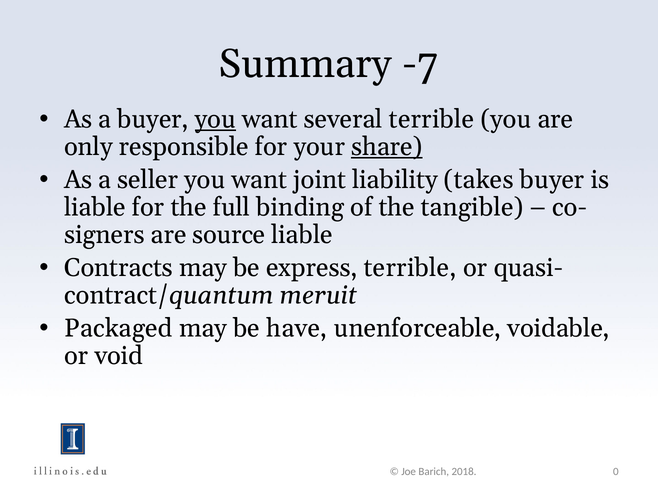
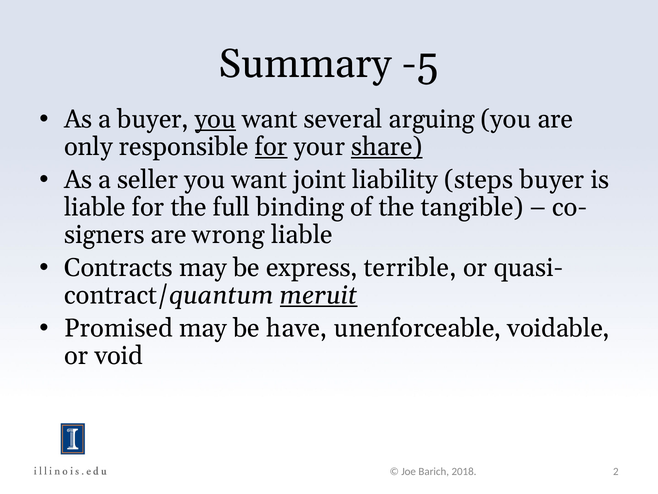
-7: -7 -> -5 (420, 64)
several terrible: terrible -> arguing (432, 119)
for underline: none -> present (271, 147)
takes: takes -> steps (479, 179)
source: source -> wrong (229, 235)
meruit underline: none -> present (319, 295)
Packaged: Packaged -> Promised (119, 328)
0: 0 -> 2 (616, 471)
